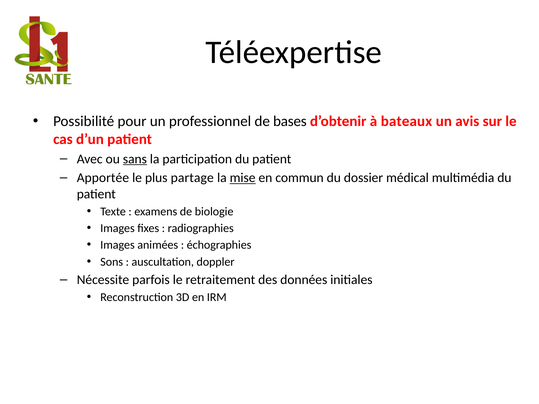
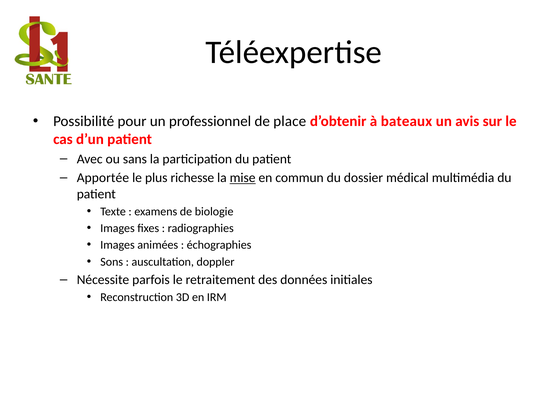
bases: bases -> place (290, 121)
sans underline: present -> none (135, 159)
partage: partage -> richesse (192, 178)
